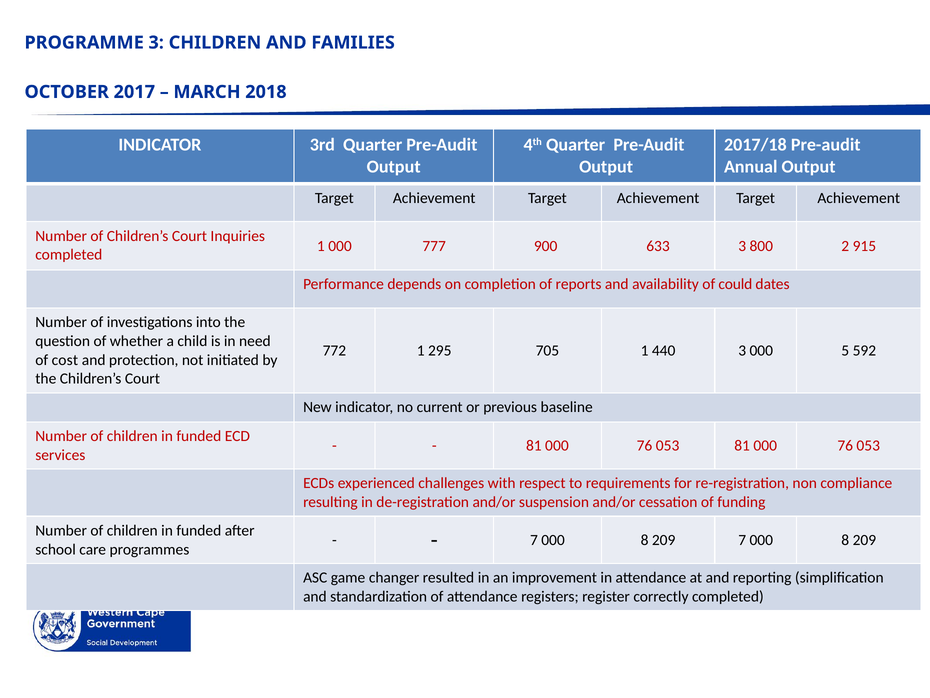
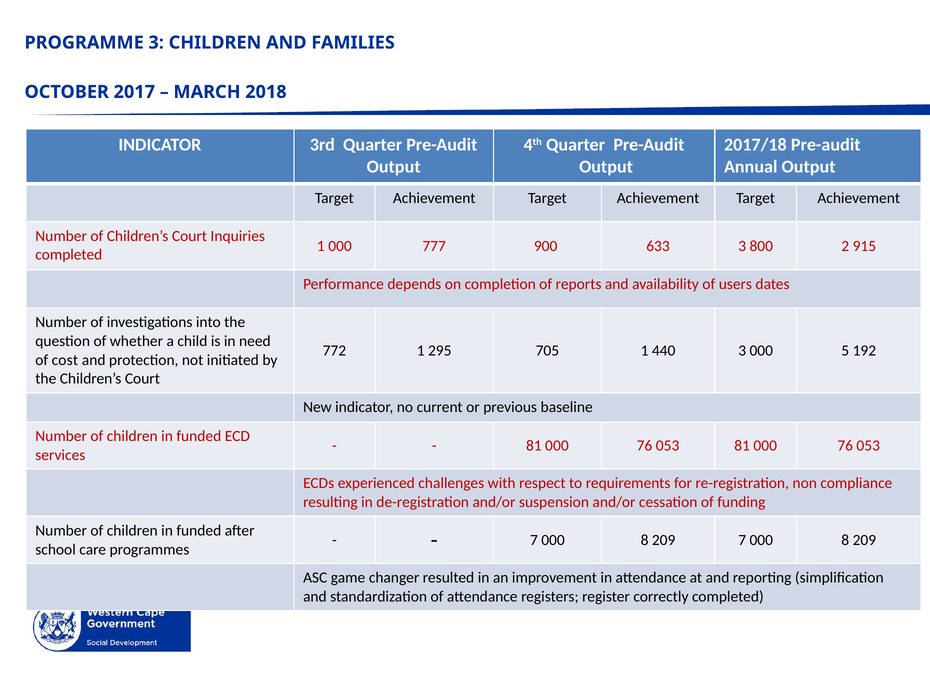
could: could -> users (735, 284)
592: 592 -> 192 (864, 350)
